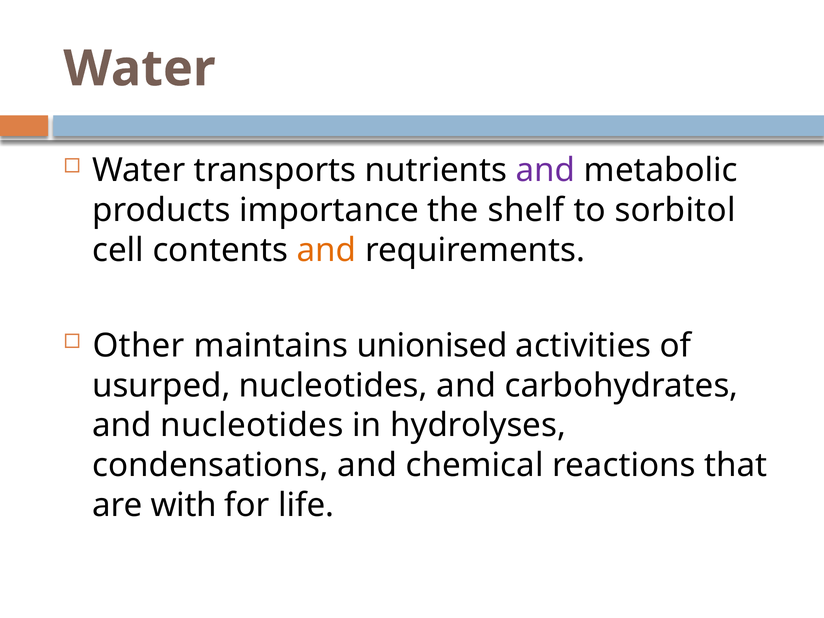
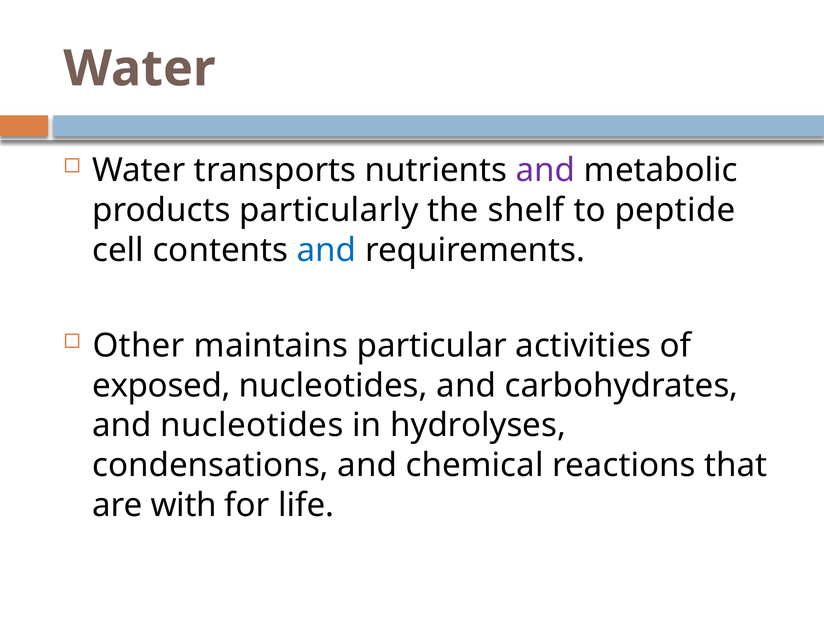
importance: importance -> particularly (329, 210)
sorbitol: sorbitol -> peptide (675, 210)
and colour: orange -> blue (327, 250)
unionised: unionised -> particular (432, 346)
usurped: usurped -> exposed (161, 386)
